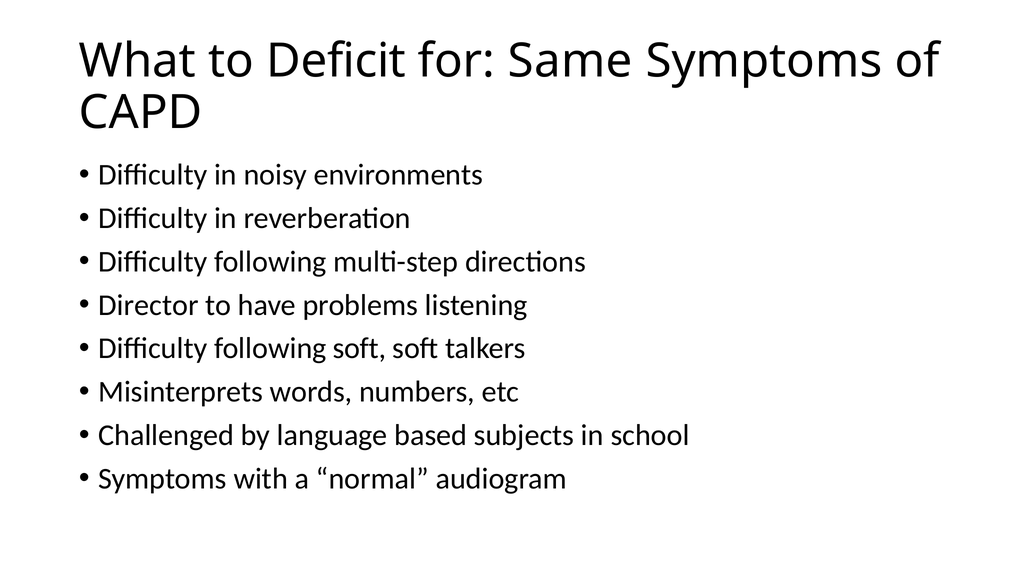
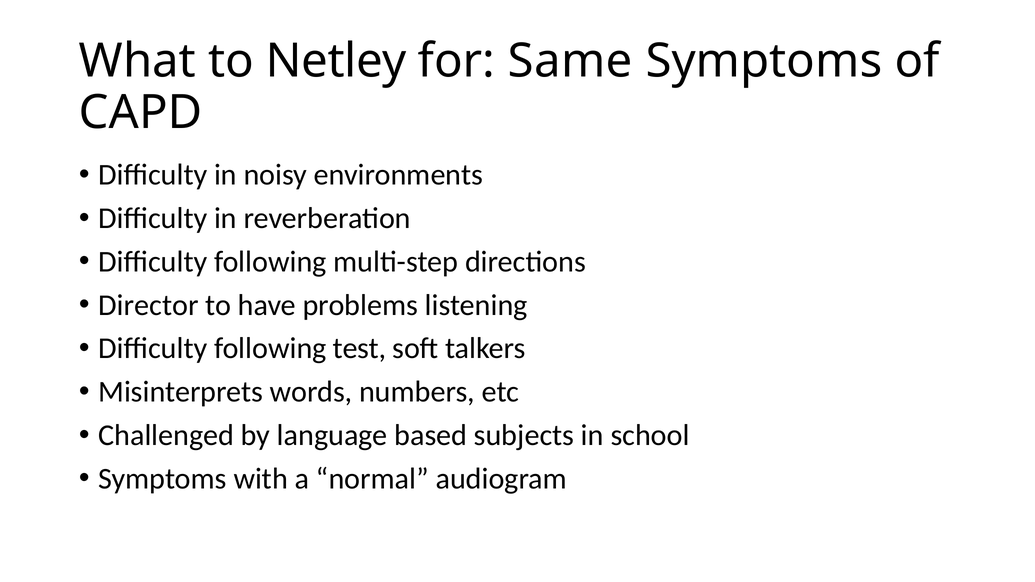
Deficit: Deficit -> Netley (336, 61)
following soft: soft -> test (360, 349)
